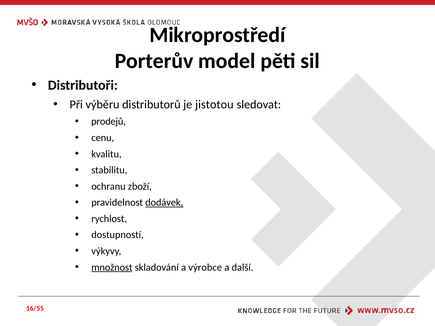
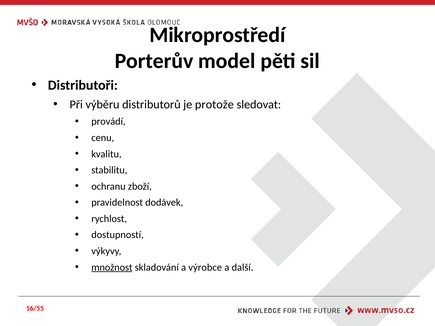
jistotou: jistotou -> protože (214, 105)
prodejů: prodejů -> provádí (108, 122)
dodávek underline: present -> none (164, 203)
